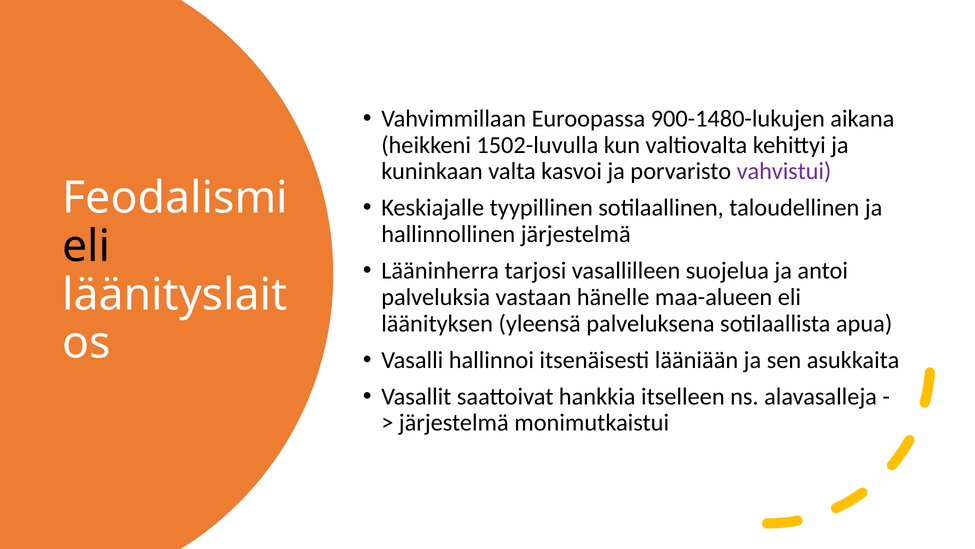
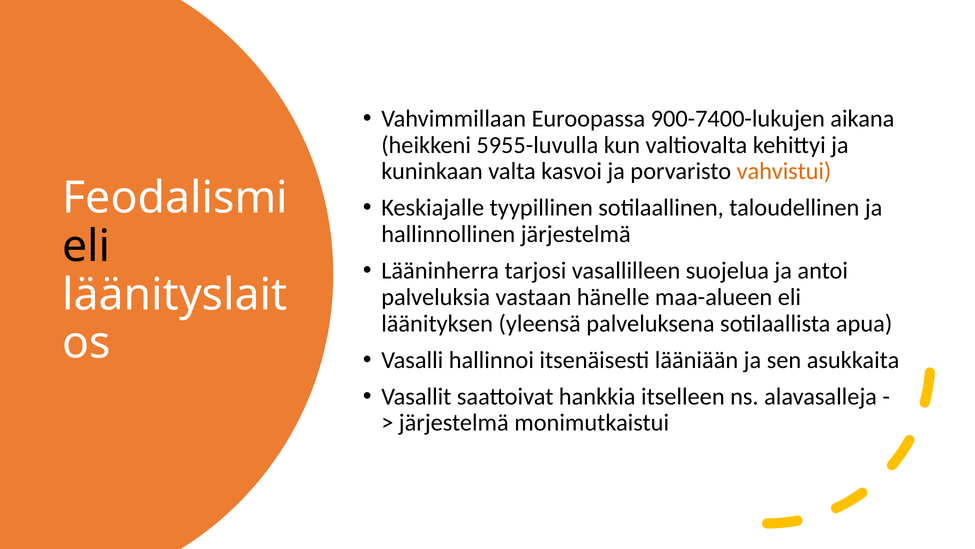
900-1480-lukujen: 900-1480-lukujen -> 900-7400-lukujen (738, 119)
1502-luvulla: 1502-luvulla -> 5955-luvulla (537, 145)
vahvistui colour: purple -> orange (784, 171)
